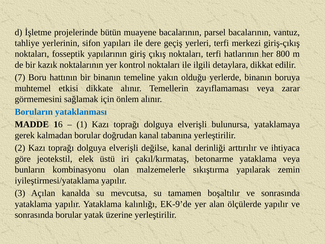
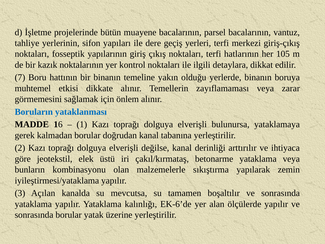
800: 800 -> 105 (283, 54)
EK-9’de: EK-9’de -> EK-6’de (176, 204)
